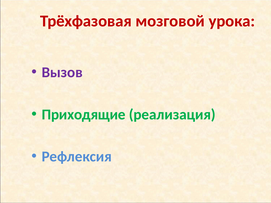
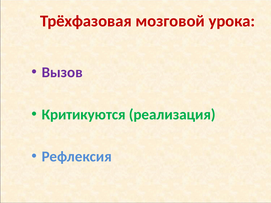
Приходящие: Приходящие -> Критикуются (84, 115)
